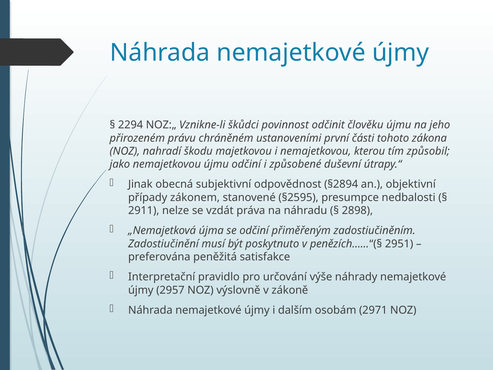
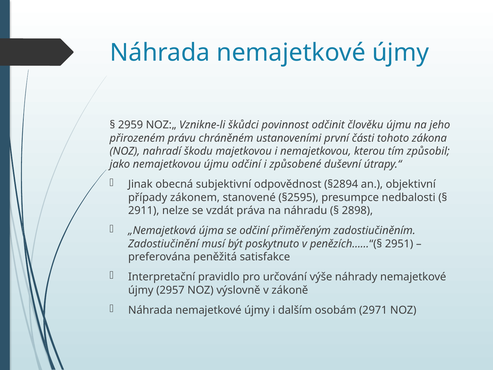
2294: 2294 -> 2959 (131, 125)
